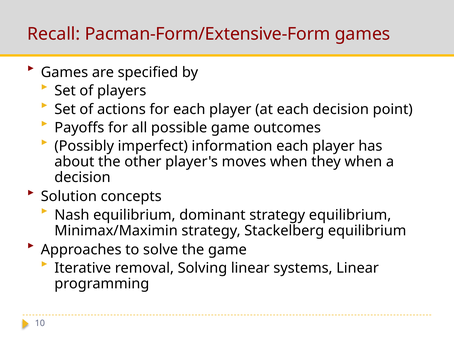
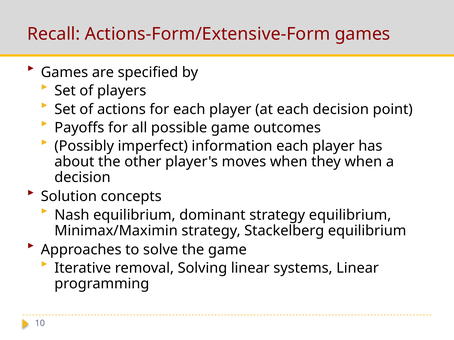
Pacman-Form/Extensive-Form: Pacman-Form/Extensive-Form -> Actions-Form/Extensive-Form (207, 34)
